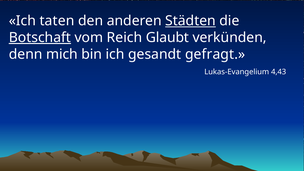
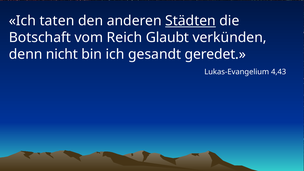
Botschaft underline: present -> none (40, 38)
mich: mich -> nicht (62, 54)
gefragt: gefragt -> geredet (215, 54)
